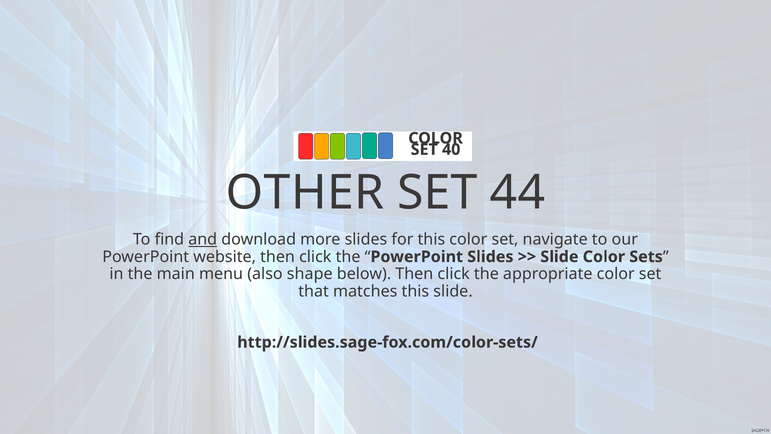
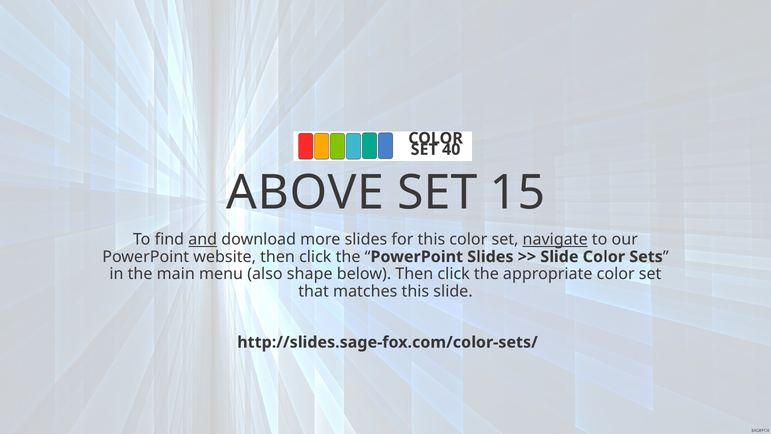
OTHER: OTHER -> ABOVE (305, 193)
44: 44 -> 15 (518, 193)
navigate underline: none -> present (555, 239)
